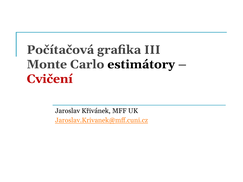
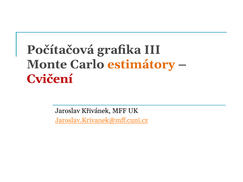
estimátory colour: black -> orange (141, 64)
